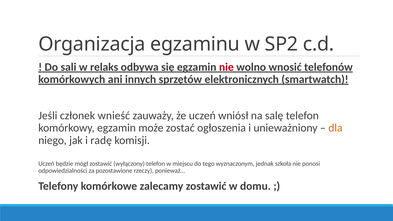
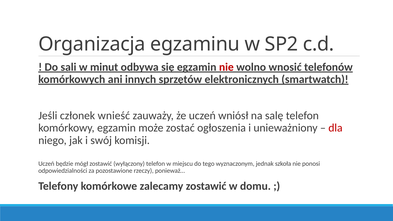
relaks: relaks -> minut (104, 67)
dla colour: orange -> red (335, 128)
radę: radę -> swój (101, 140)
